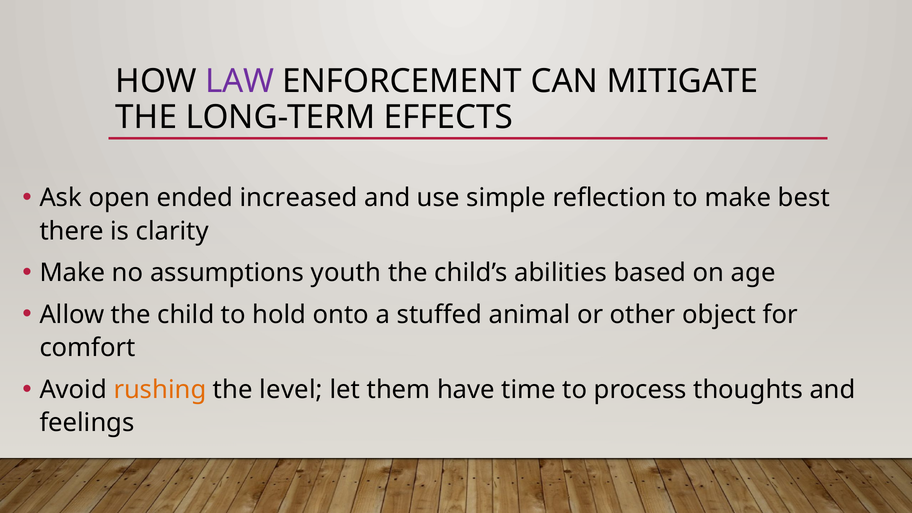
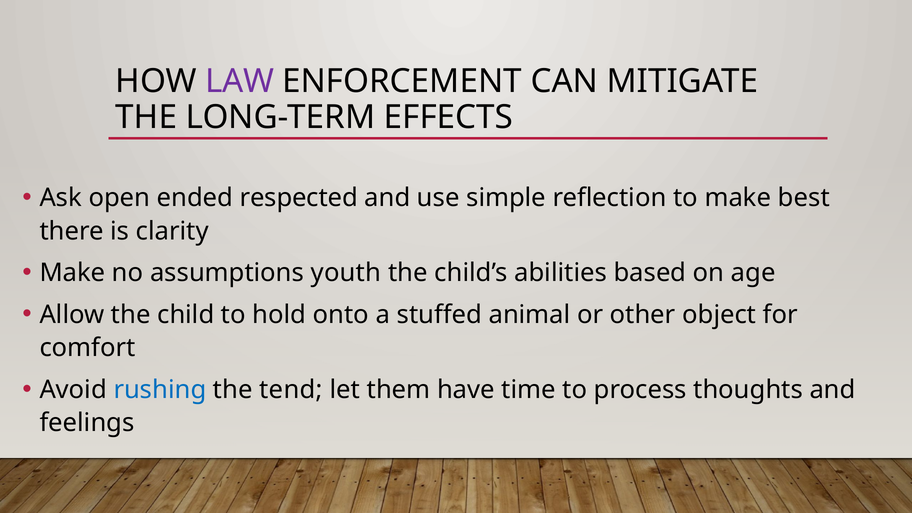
increased: increased -> respected (299, 198)
rushing colour: orange -> blue (160, 390)
level: level -> tend (291, 390)
